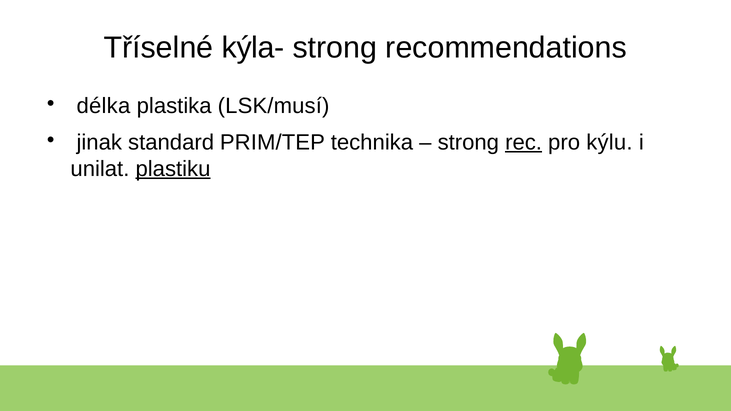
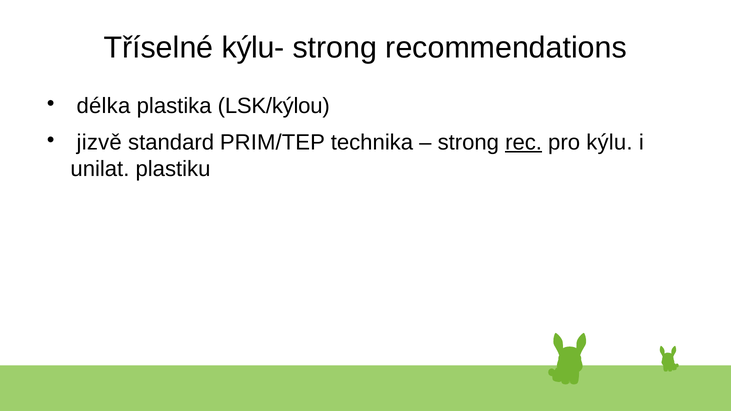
kýla-: kýla- -> kýlu- (253, 48)
LSK/musí: LSK/musí -> LSK/kýlou (274, 106)
jinak: jinak -> jizvě (99, 142)
plastiku underline: present -> none (173, 169)
